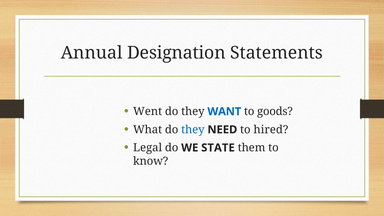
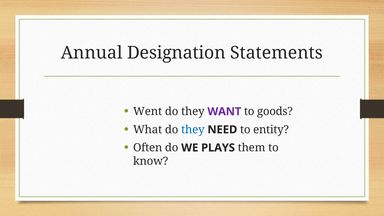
WANT colour: blue -> purple (224, 112)
hired: hired -> entity (271, 130)
Legal: Legal -> Often (148, 148)
STATE: STATE -> PLAYS (218, 148)
